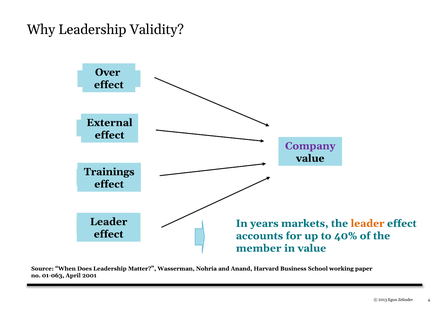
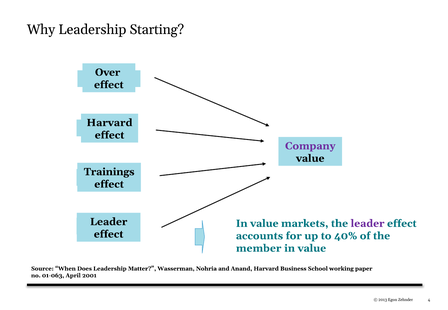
Validity: Validity -> Starting (157, 30)
External: External -> Harvard (109, 123)
years: years -> value (264, 224)
leader colour: orange -> purple (368, 224)
